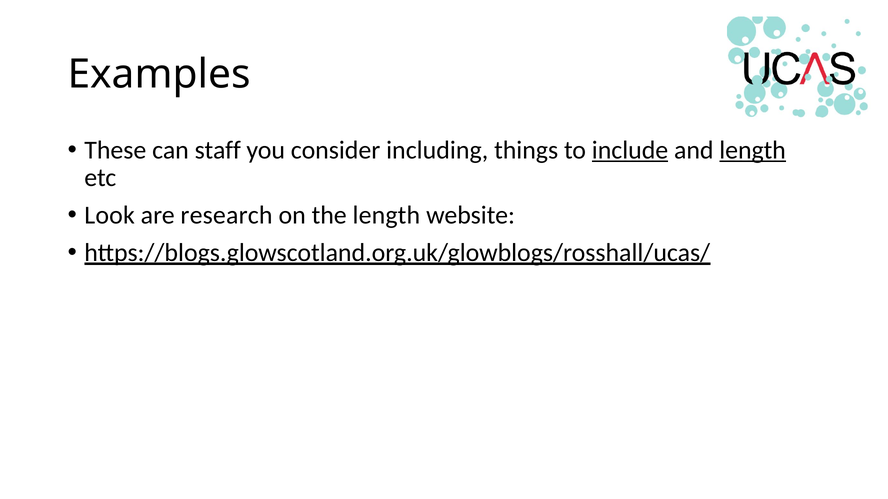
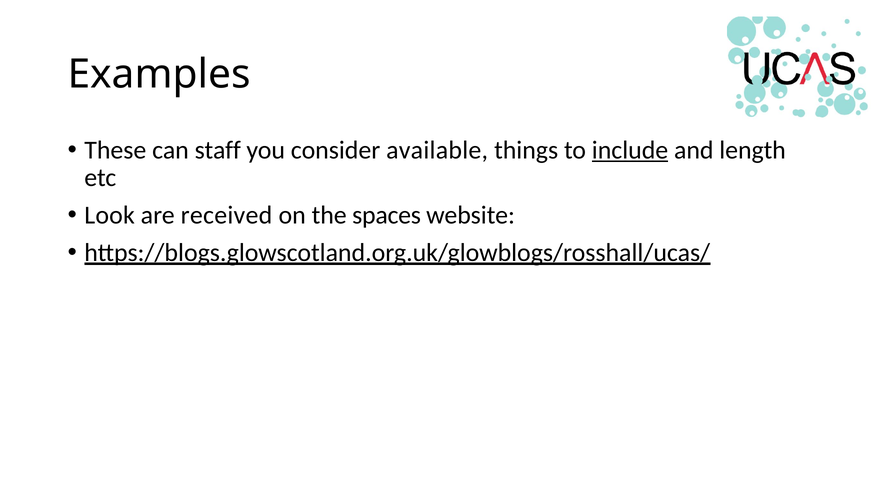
including: including -> available (437, 150)
length underline: present -> none (753, 150)
research: research -> received (226, 215)
the length: length -> spaces (387, 215)
